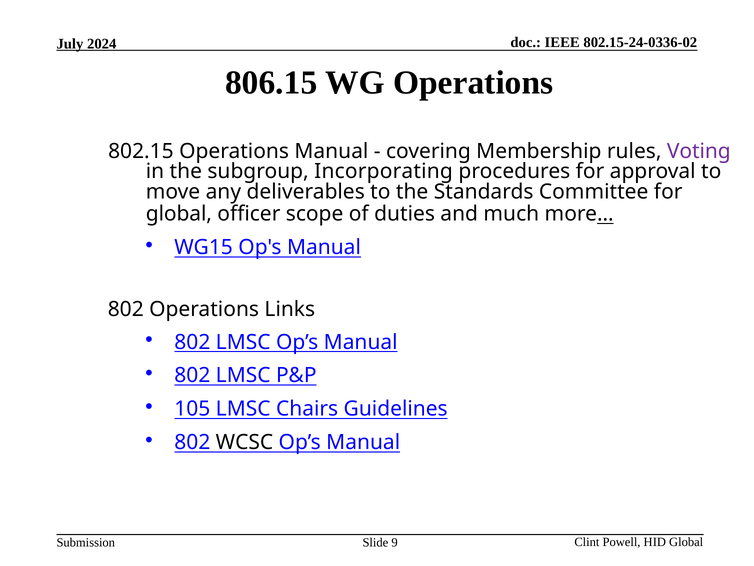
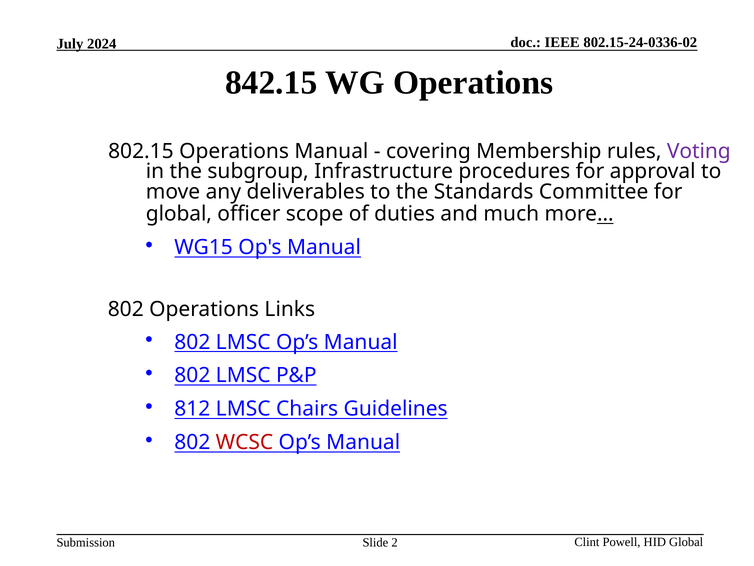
806.15: 806.15 -> 842.15 (271, 83)
Incorporating: Incorporating -> Infrastructure (384, 171)
105: 105 -> 812 (192, 409)
WCSC colour: black -> red (244, 442)
9: 9 -> 2 (395, 542)
